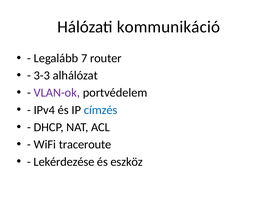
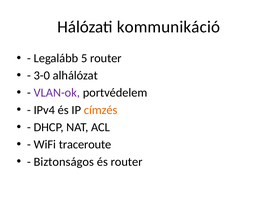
7: 7 -> 5 (84, 58)
3-3: 3-3 -> 3-0 (42, 76)
címzés colour: blue -> orange (101, 110)
Lekérdezése: Lekérdezése -> Biztonságos (64, 162)
és eszköz: eszköz -> router (127, 162)
